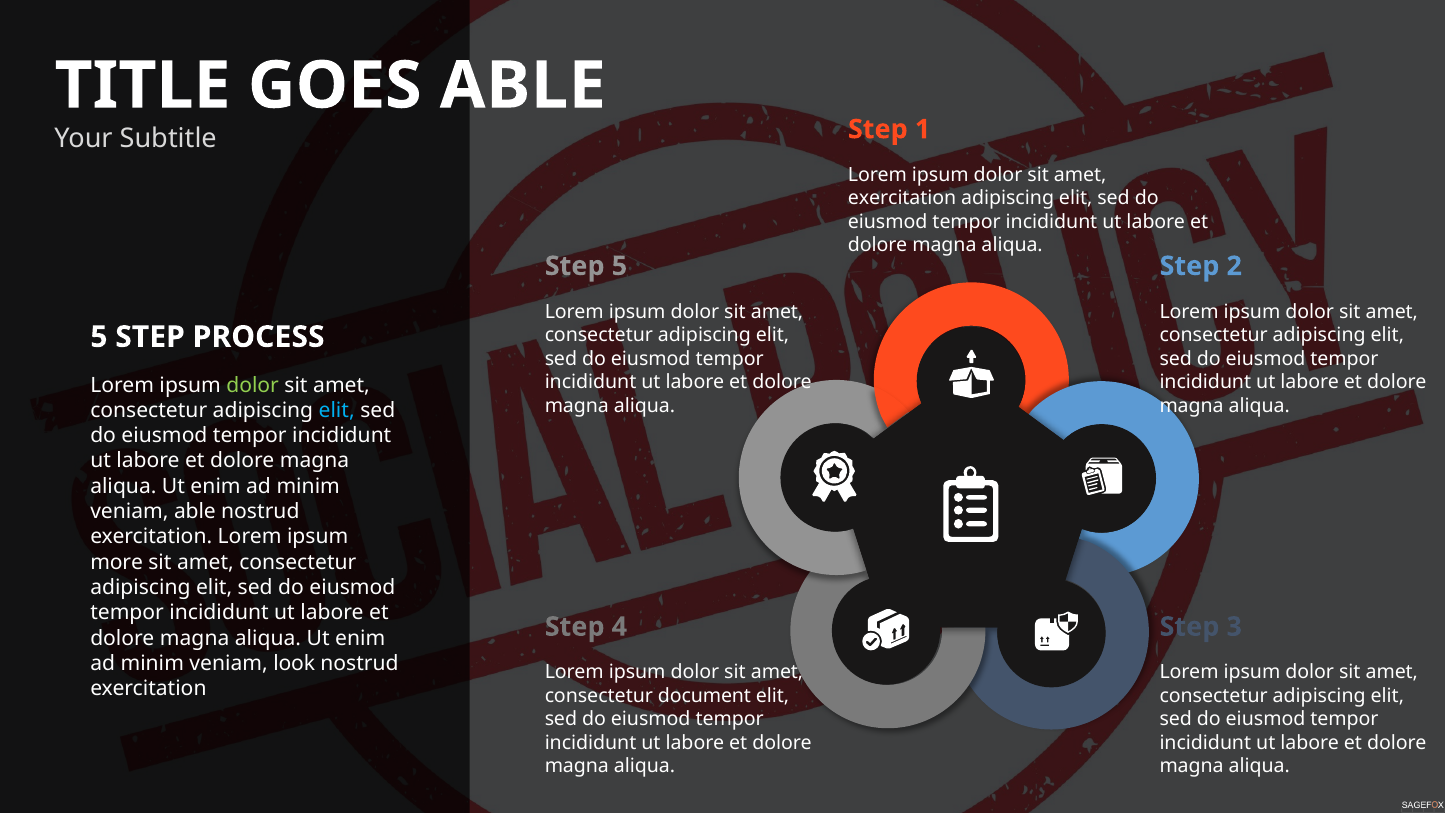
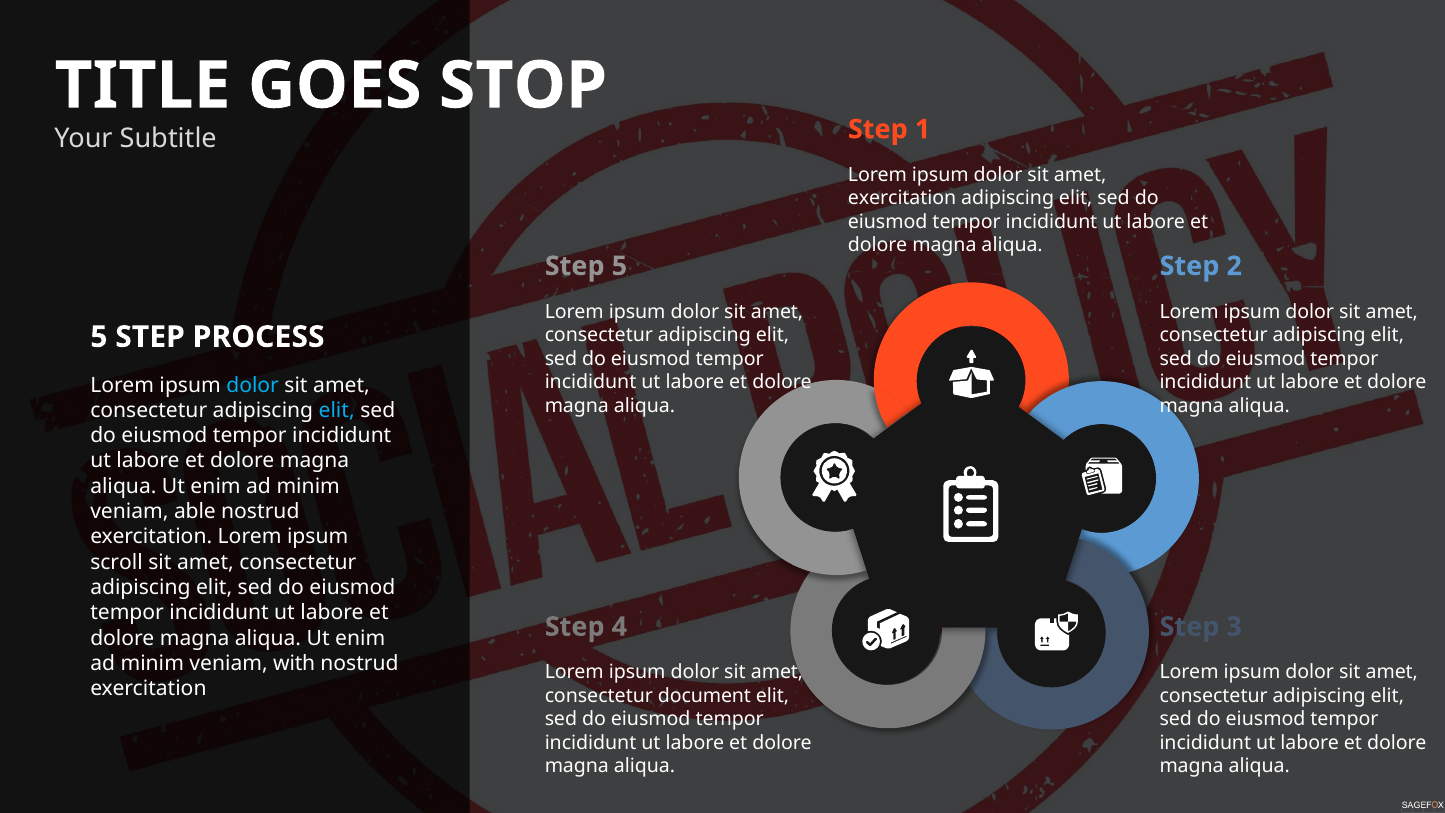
GOES ABLE: ABLE -> STOP (523, 86)
dolor colour: light green -> light blue (253, 385)
more: more -> scroll (117, 562)
look: look -> with (294, 663)
